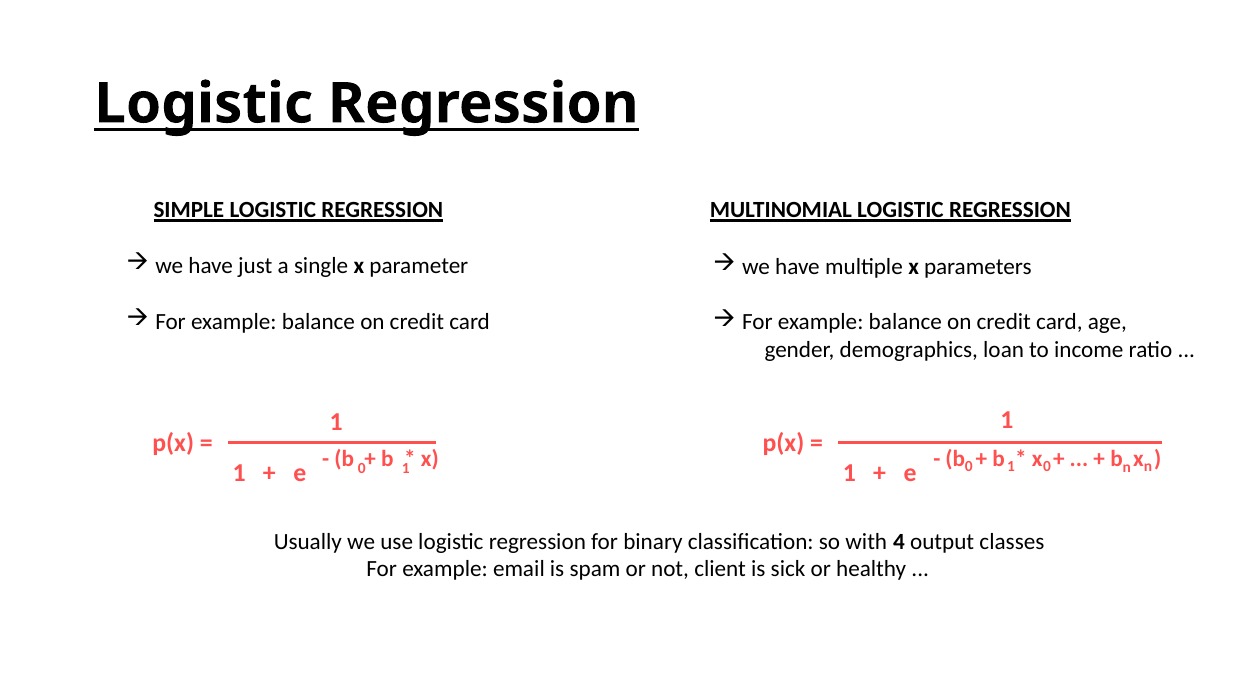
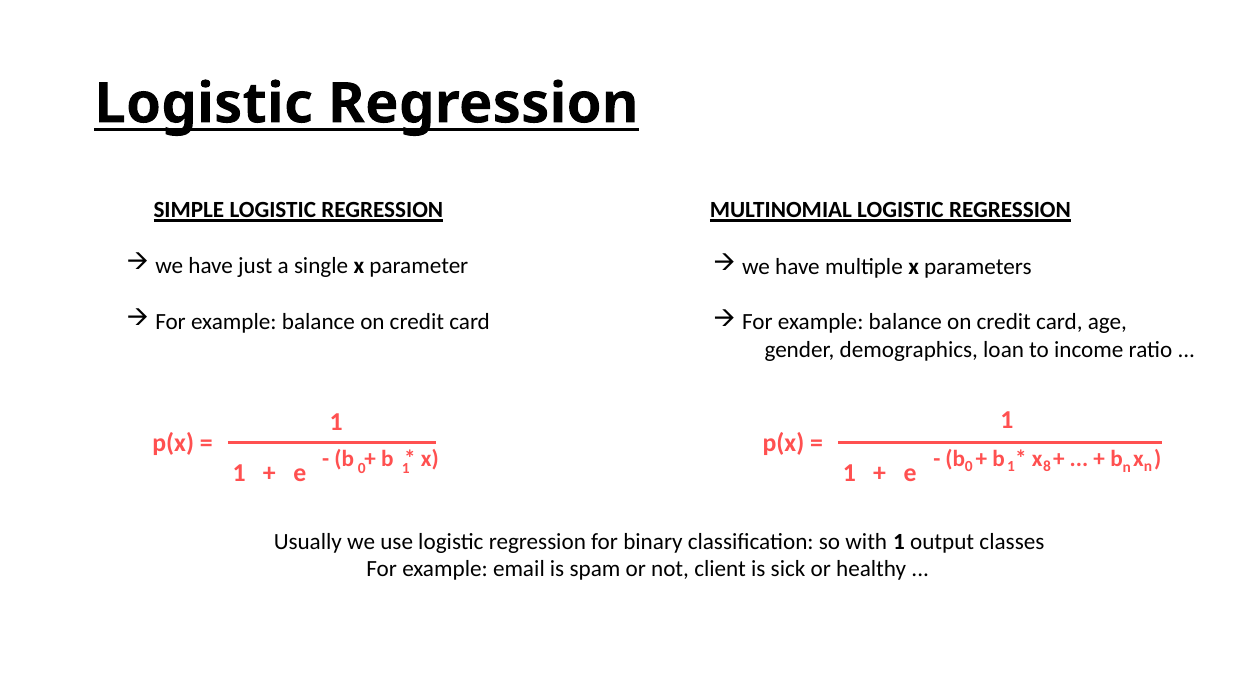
1 0: 0 -> 8 (1047, 467)
with 4: 4 -> 1 (899, 542)
